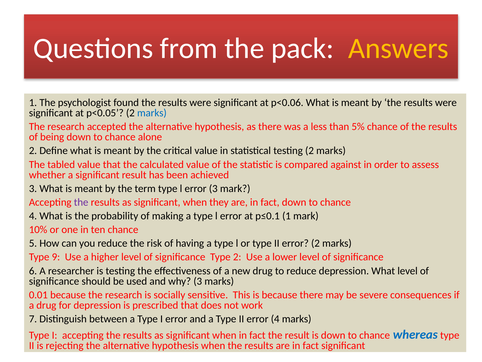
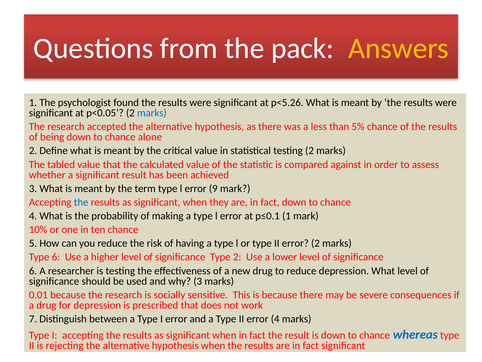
p<0.06: p<0.06 -> p<5.26 (287, 103)
error 3: 3 -> 9 (213, 188)
the colour: purple -> blue (81, 202)
Type 9: 9 -> 6 (56, 257)
